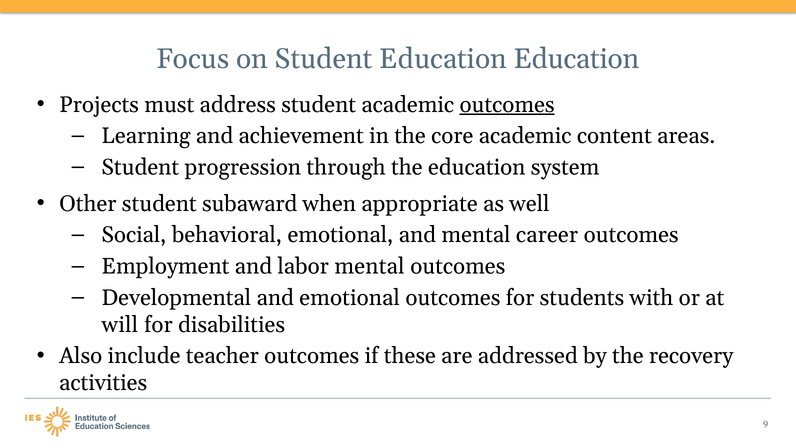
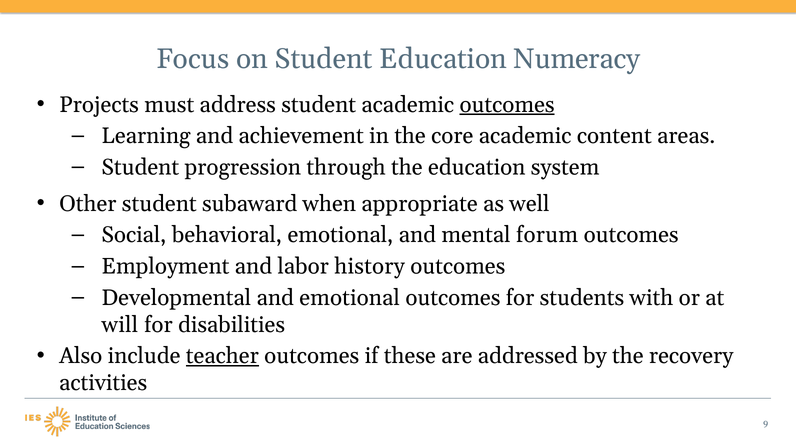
Education Education: Education -> Numeracy (577, 59)
career: career -> forum (547, 235)
labor mental: mental -> history (370, 266)
teacher underline: none -> present (222, 356)
